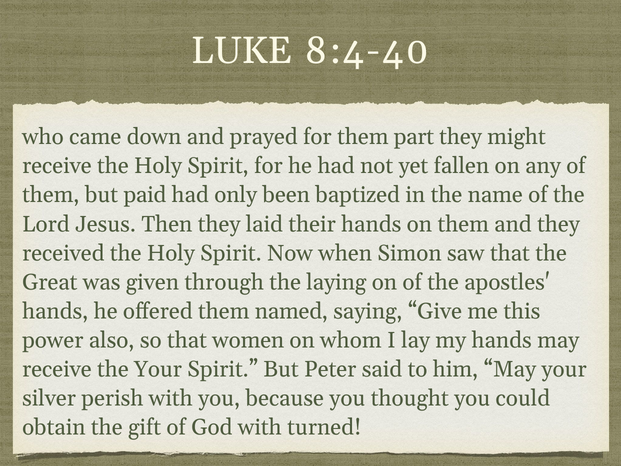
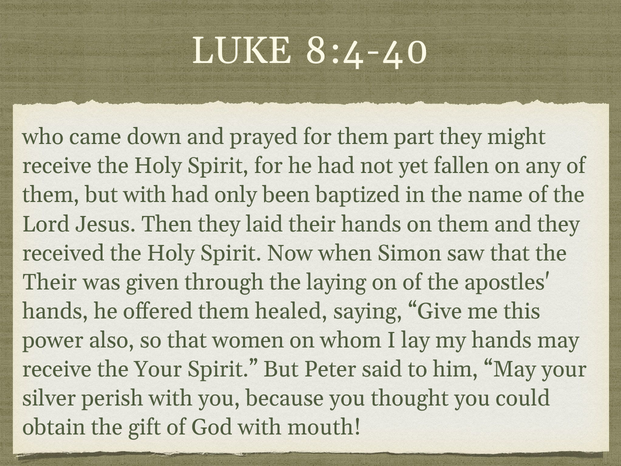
but paid: paid -> with (145, 195)
Great: Great -> Their (50, 282)
named: named -> healed (291, 311)
turned: turned -> mouth (324, 427)
